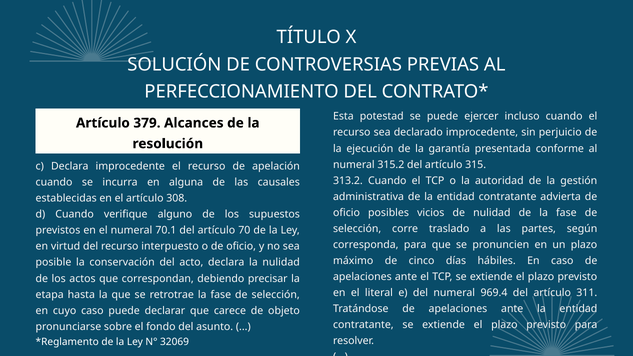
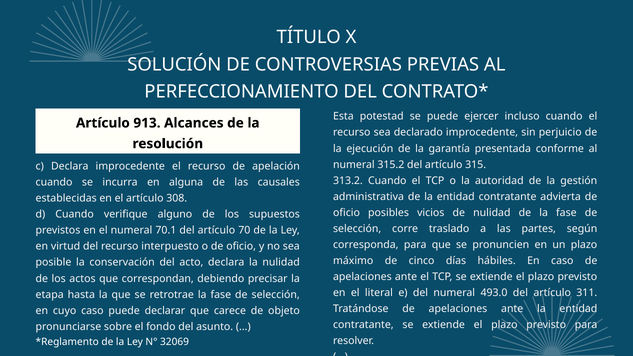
379: 379 -> 913 (147, 123)
969.4: 969.4 -> 493.0 (494, 293)
